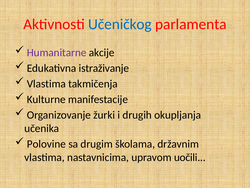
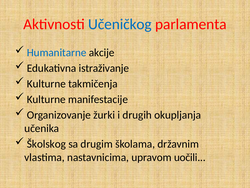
Humanitarne colour: purple -> blue (57, 52)
Vlastima: Vlastima -> Kulturne (46, 84)
Polovine: Polovine -> Školskog (46, 144)
